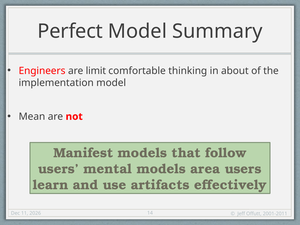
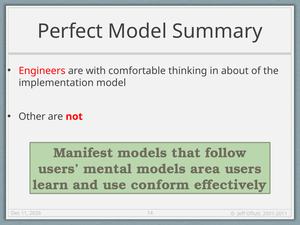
limit: limit -> with (96, 71)
Mean: Mean -> Other (32, 117)
artifacts: artifacts -> conform (160, 185)
